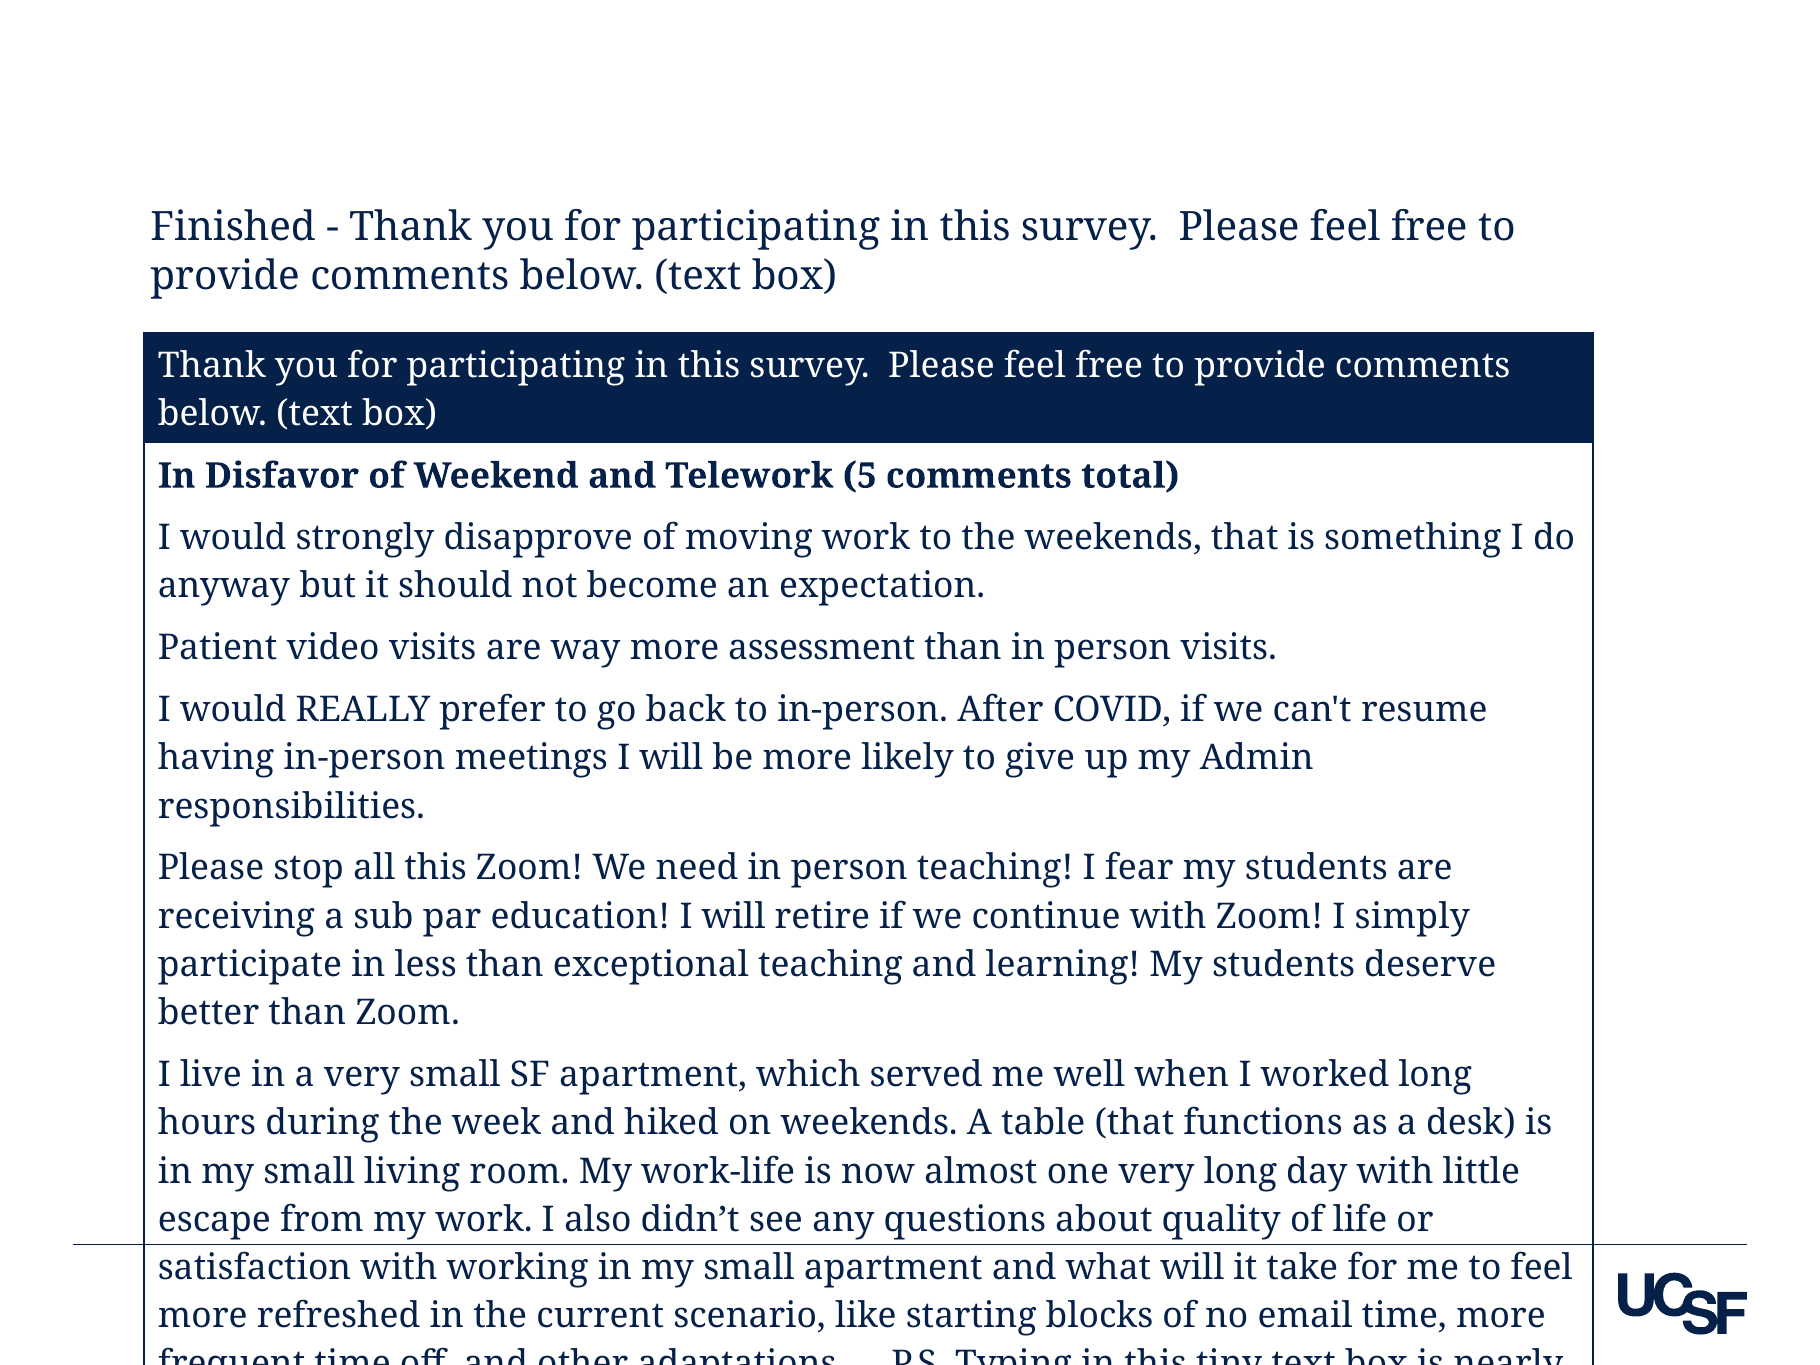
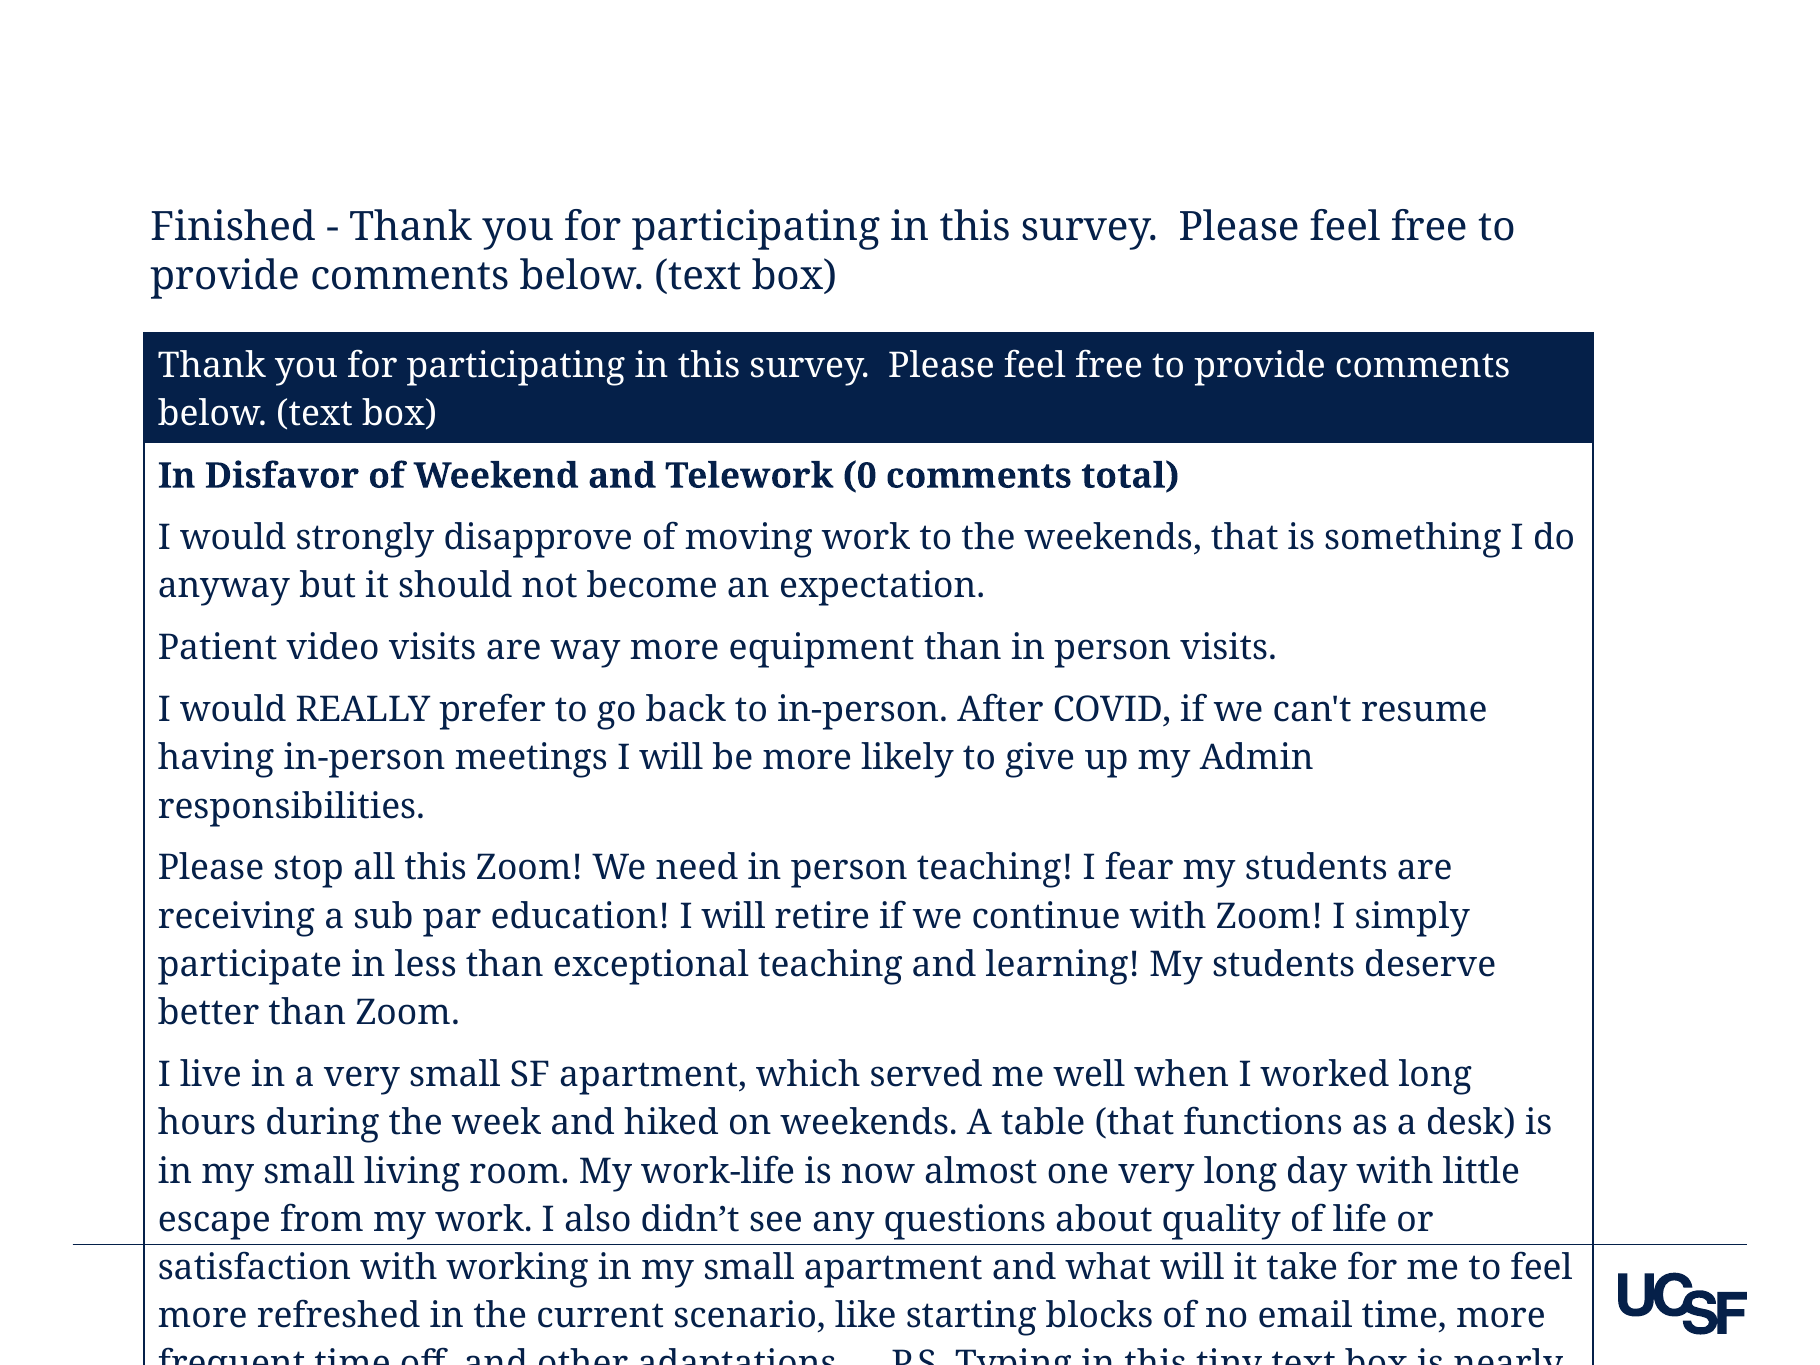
5: 5 -> 0 (860, 476)
assessment: assessment -> equipment (822, 648)
